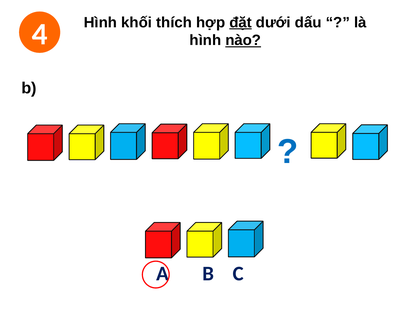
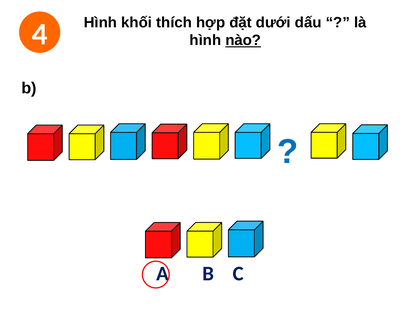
đặt underline: present -> none (241, 22)
